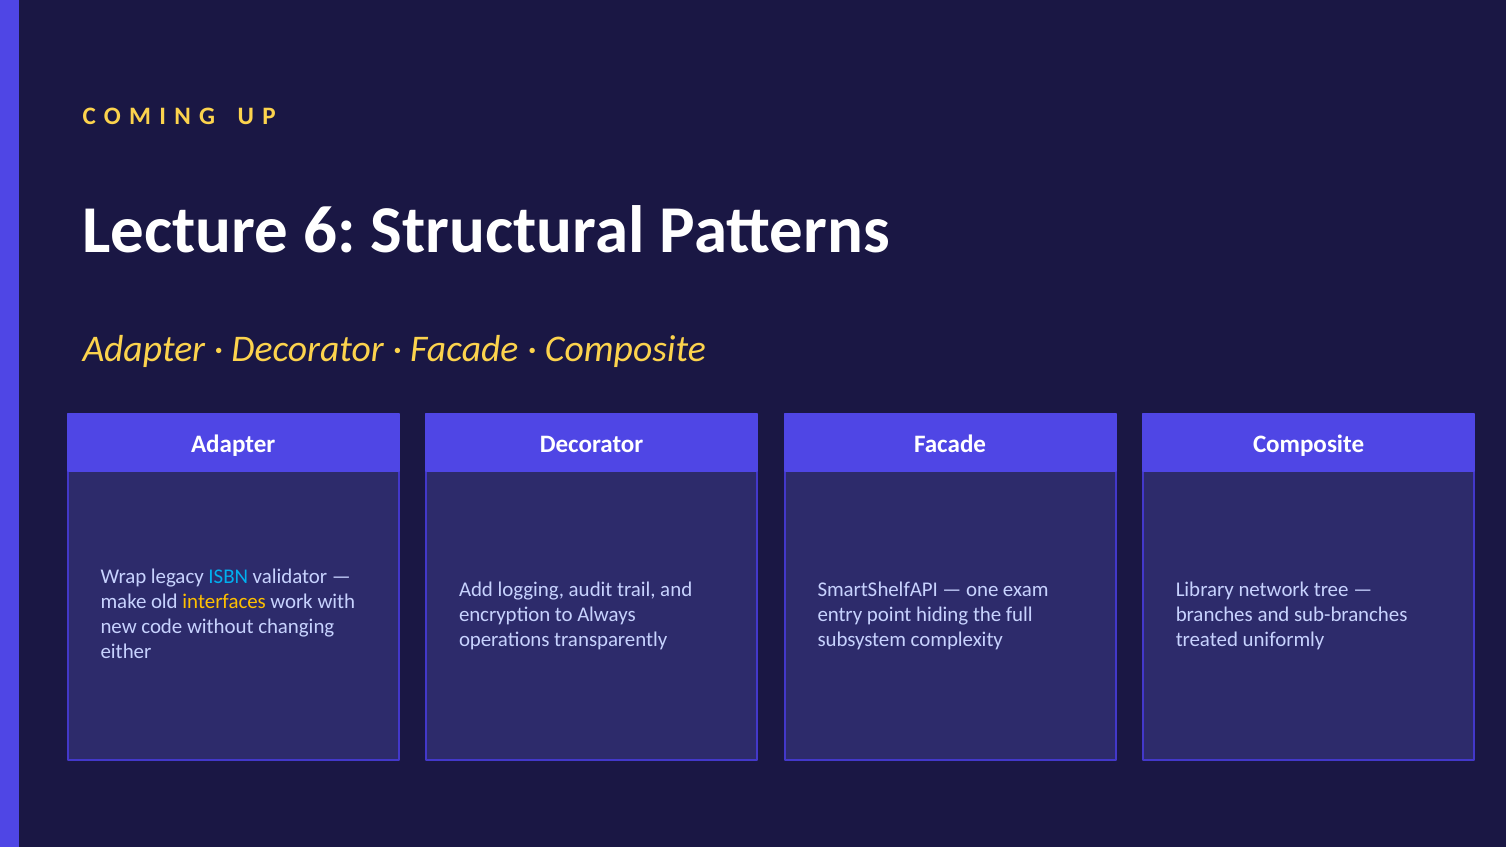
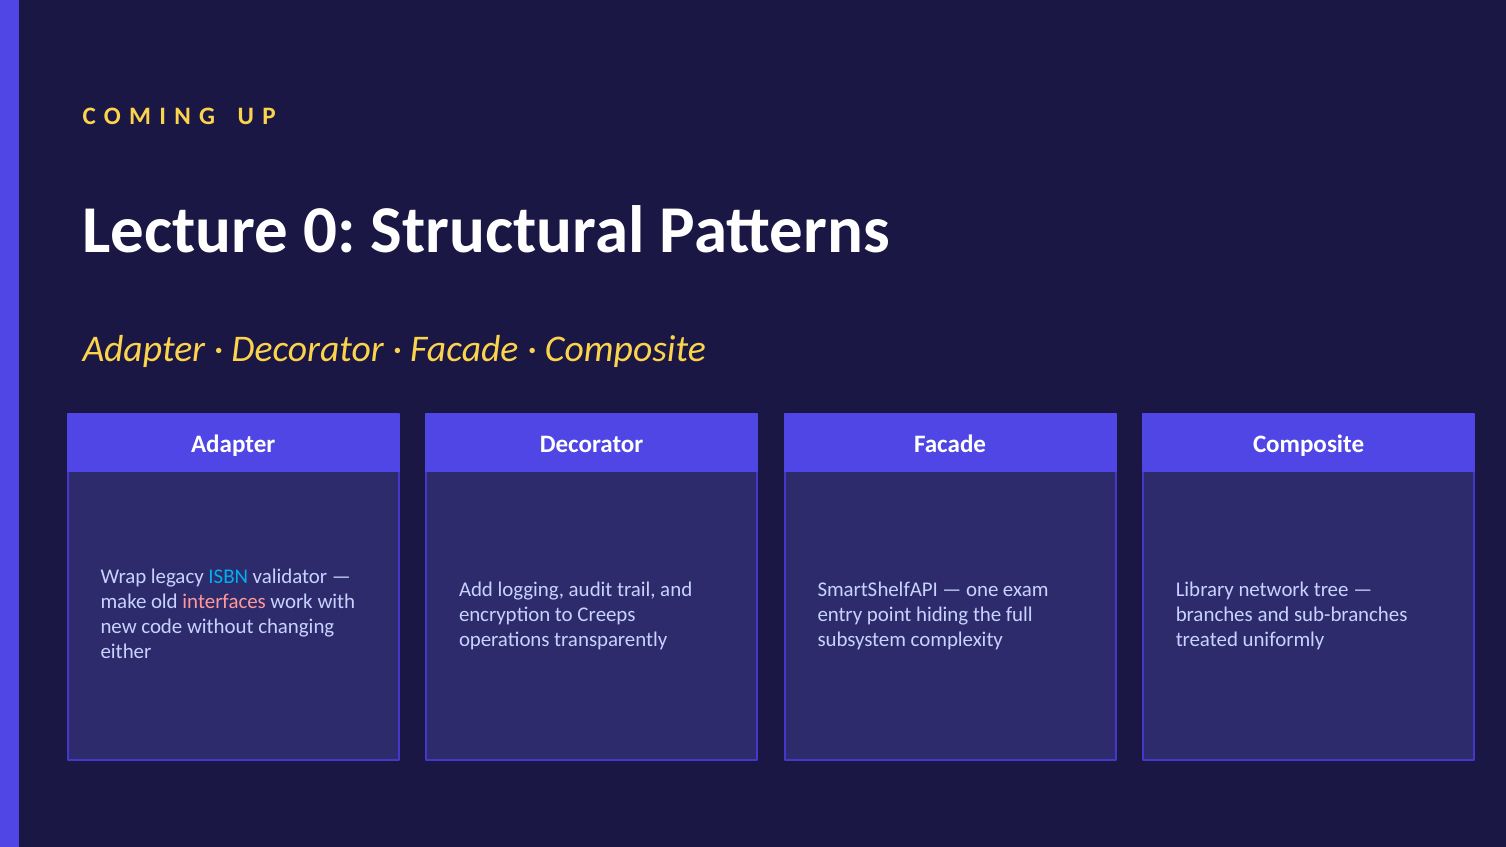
6: 6 -> 0 (330, 230)
interfaces colour: yellow -> pink (224, 602)
Always: Always -> Creeps (606, 614)
